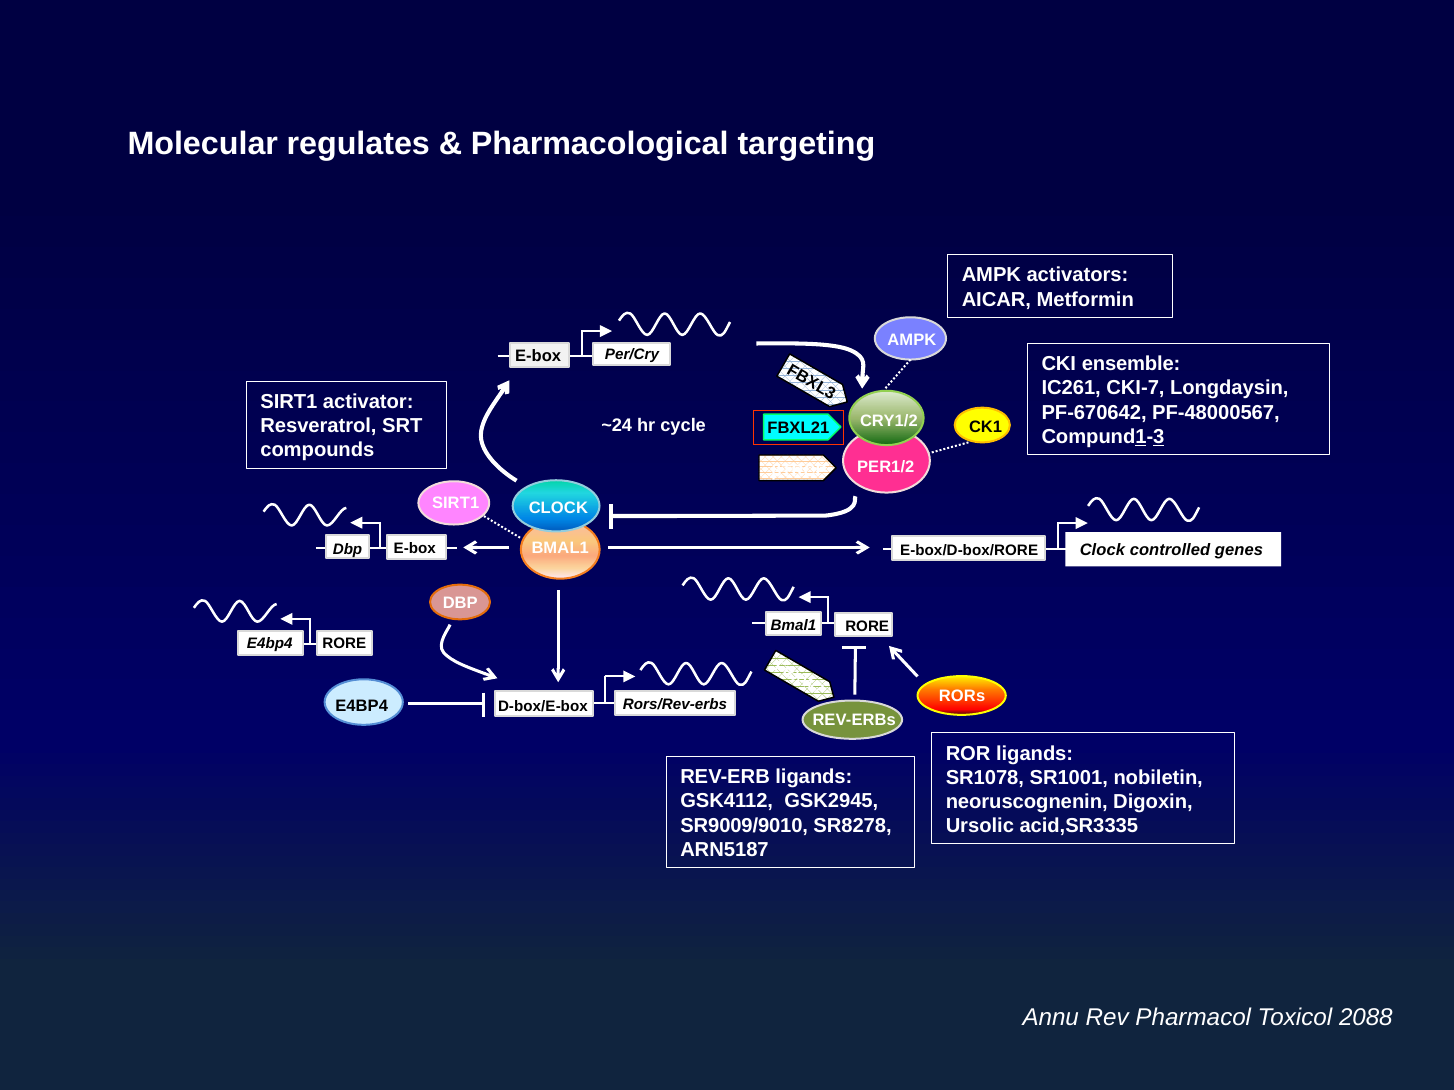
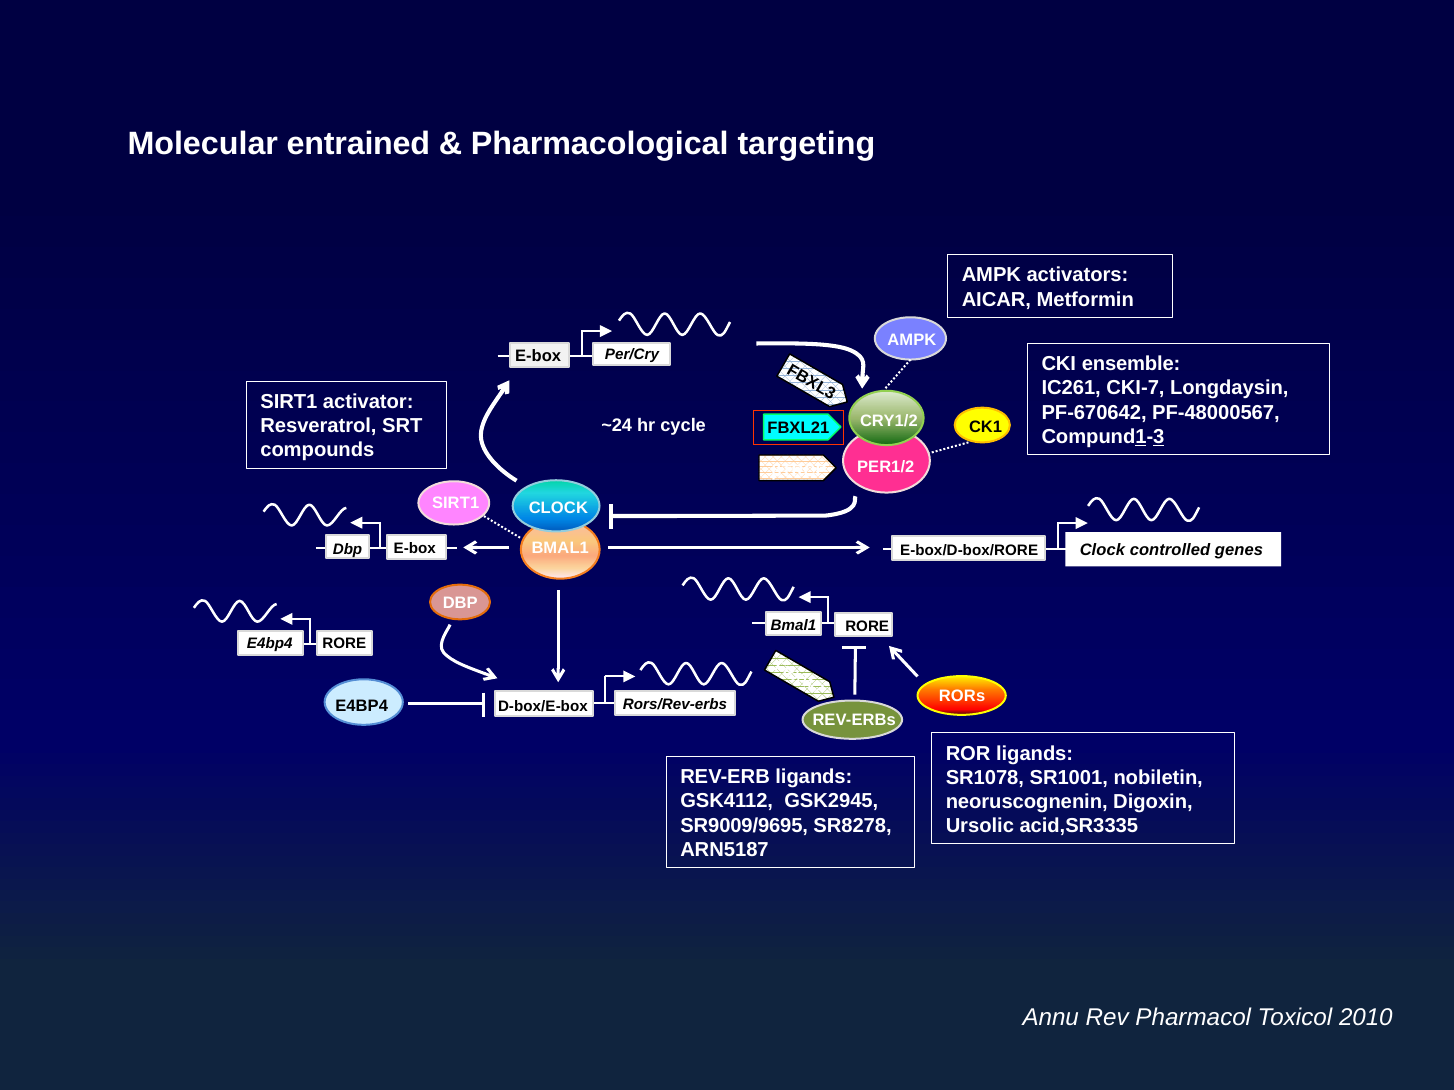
regulates: regulates -> entrained (358, 144)
SR9009/9010: SR9009/9010 -> SR9009/9695 (744, 826)
2088: 2088 -> 2010 (1366, 1018)
